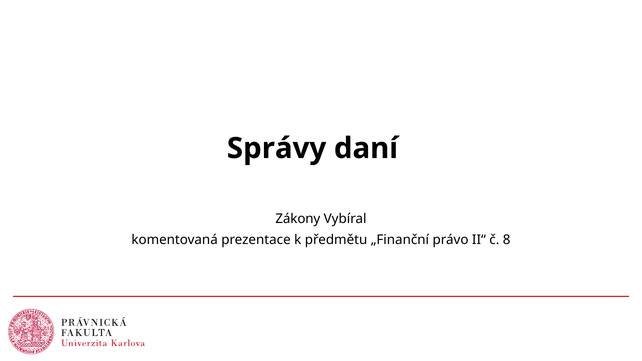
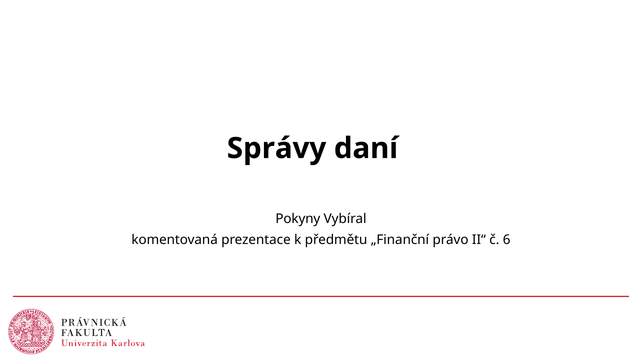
Zákony: Zákony -> Pokyny (298, 219)
8: 8 -> 6 (507, 240)
